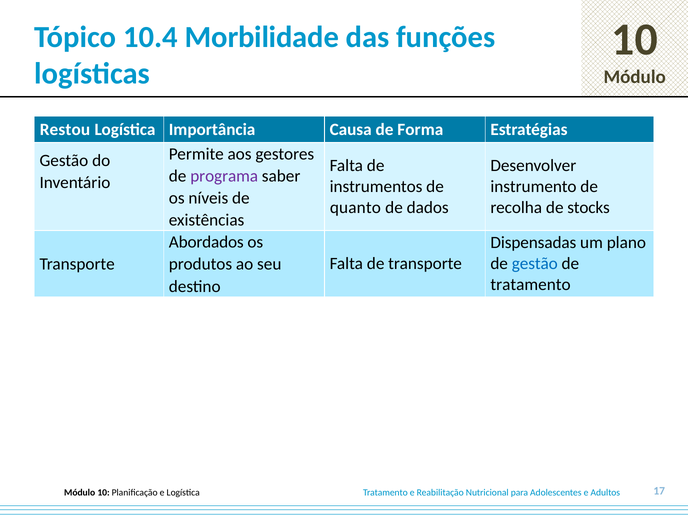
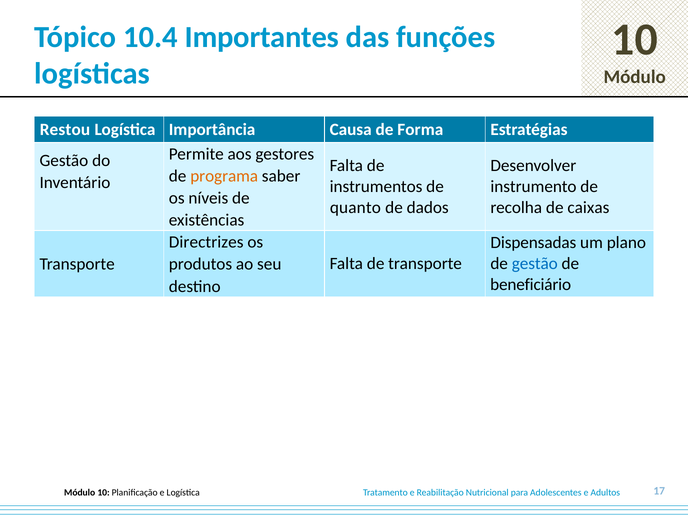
Morbilidade: Morbilidade -> Importantes (262, 37)
programa colour: purple -> orange (224, 176)
stocks: stocks -> caixas (588, 208)
Abordados: Abordados -> Directrizes (206, 242)
tratamento: tratamento -> beneficiário (531, 285)
